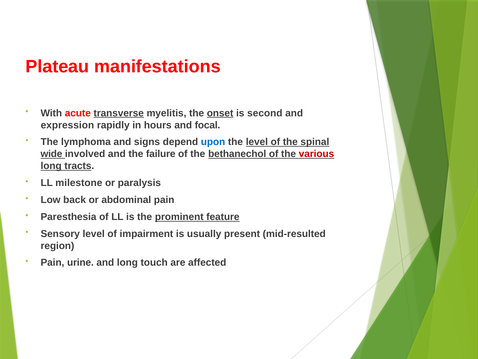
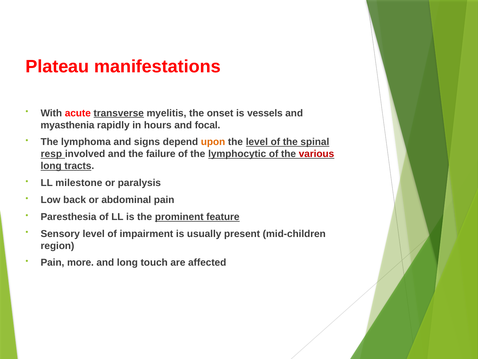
onset underline: present -> none (220, 113)
second: second -> vessels (265, 113)
expression: expression -> myasthenia (67, 125)
upon colour: blue -> orange (213, 142)
wide: wide -> resp (51, 154)
bethanechol: bethanechol -> lymphocytic (237, 154)
mid-resulted: mid-resulted -> mid-children (294, 233)
urine: urine -> more (80, 262)
